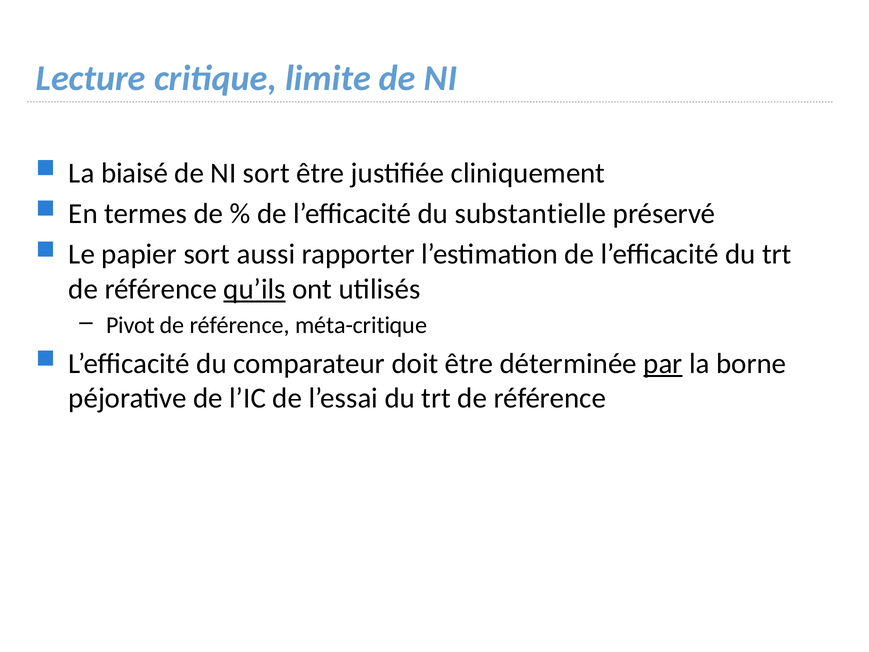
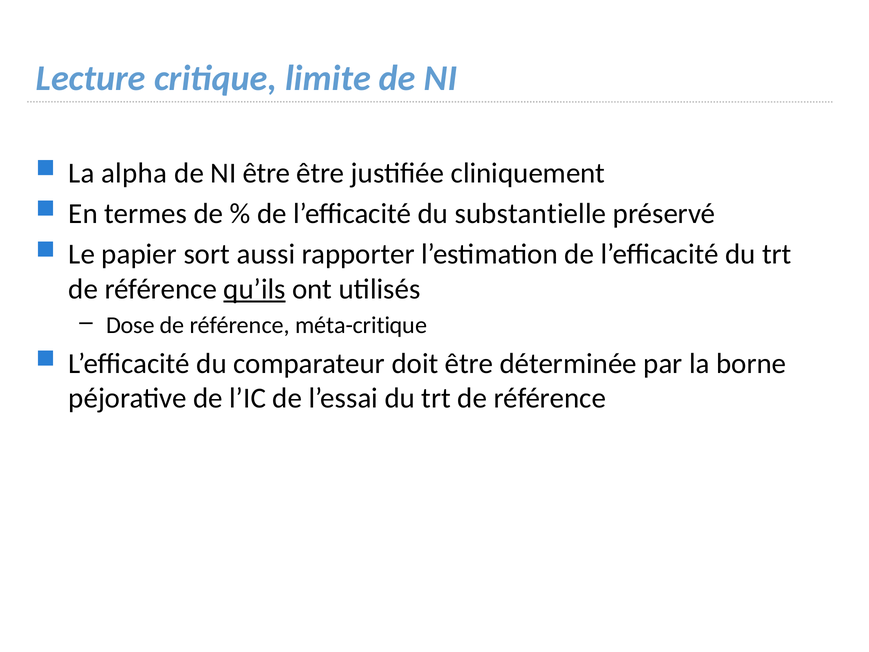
biaisé: biaisé -> alpha (134, 173)
NI sort: sort -> être (267, 173)
Pivot: Pivot -> Dose (130, 325)
par underline: present -> none (663, 363)
